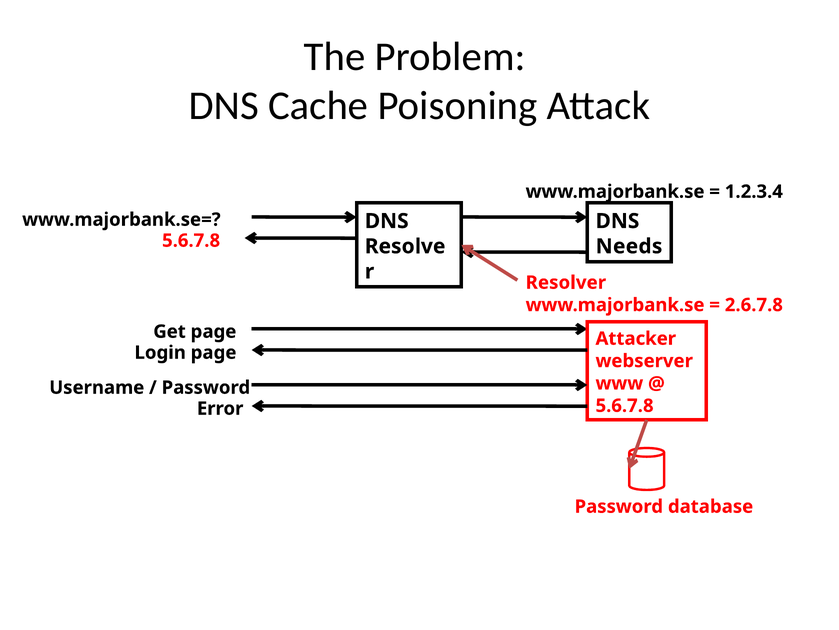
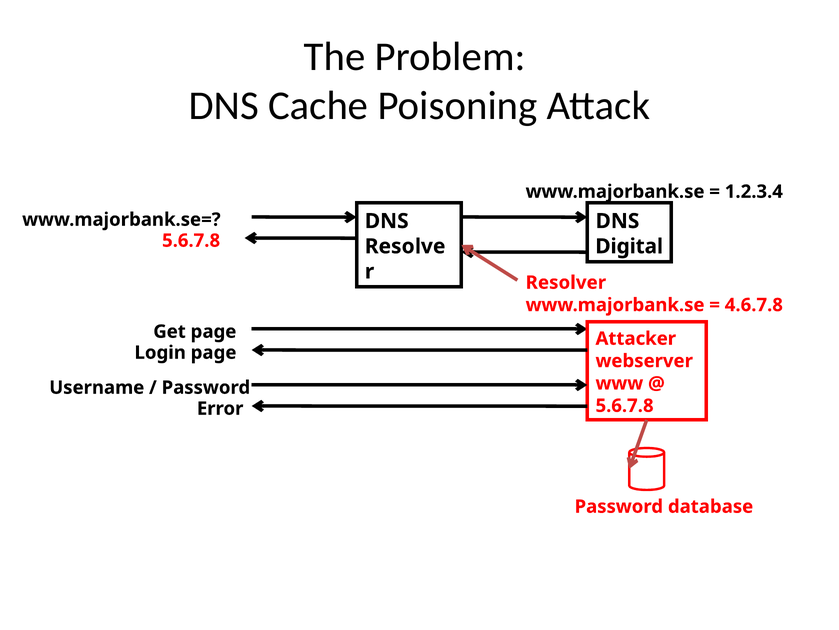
Needs: Needs -> Digital (629, 246)
2.6.7.8: 2.6.7.8 -> 4.6.7.8 (754, 305)
